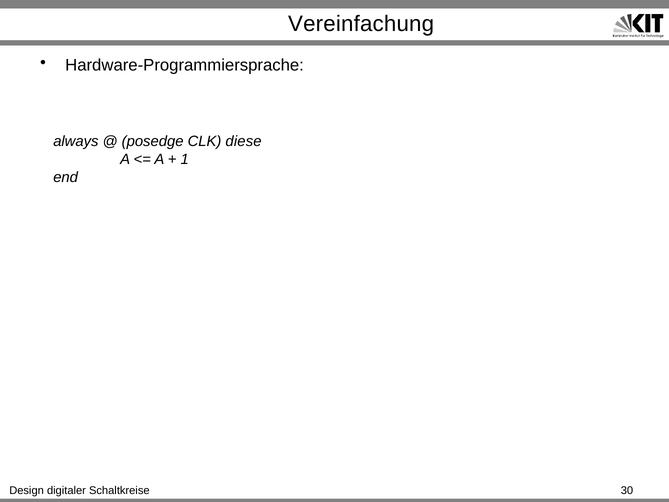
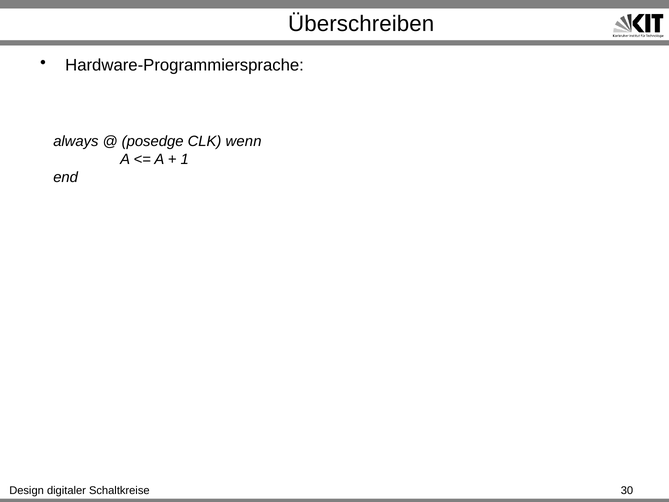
Vereinfachung: Vereinfachung -> Überschreiben (361, 24)
diese: diese -> wenn (244, 141)
